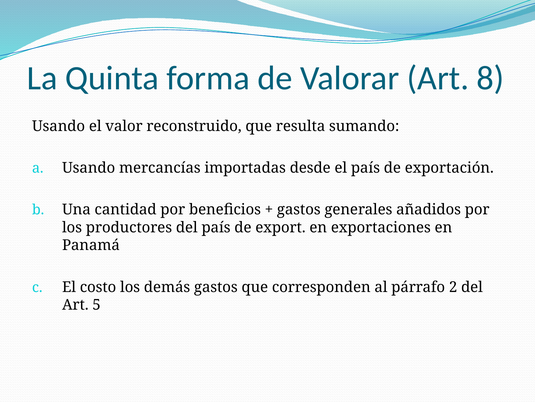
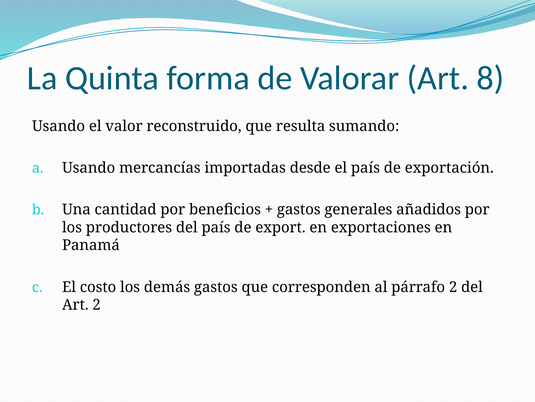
Art 5: 5 -> 2 (97, 304)
